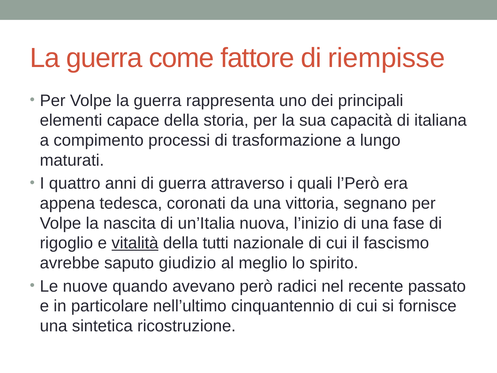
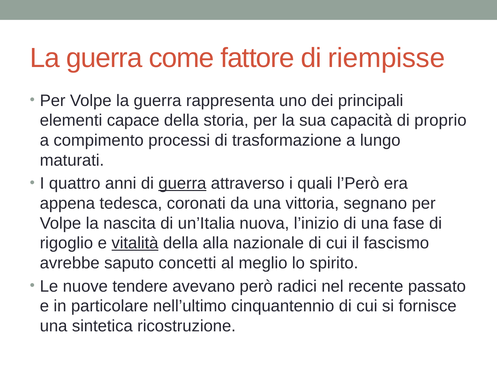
italiana: italiana -> proprio (440, 120)
guerra underline: none -> present (182, 183)
tutti: tutti -> alla (216, 243)
giudizio: giudizio -> concetti (187, 263)
quando: quando -> tendere (140, 286)
